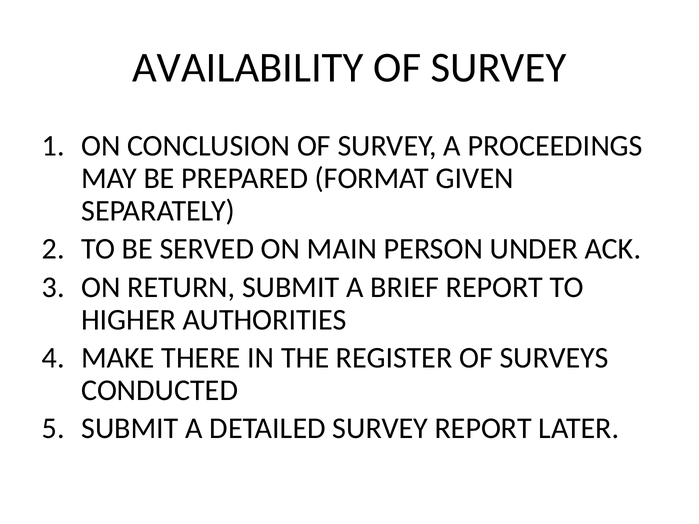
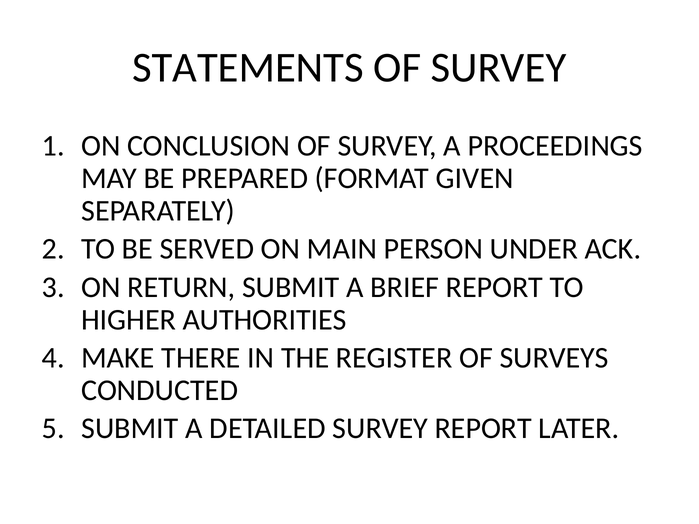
AVAILABILITY: AVAILABILITY -> STATEMENTS (248, 68)
